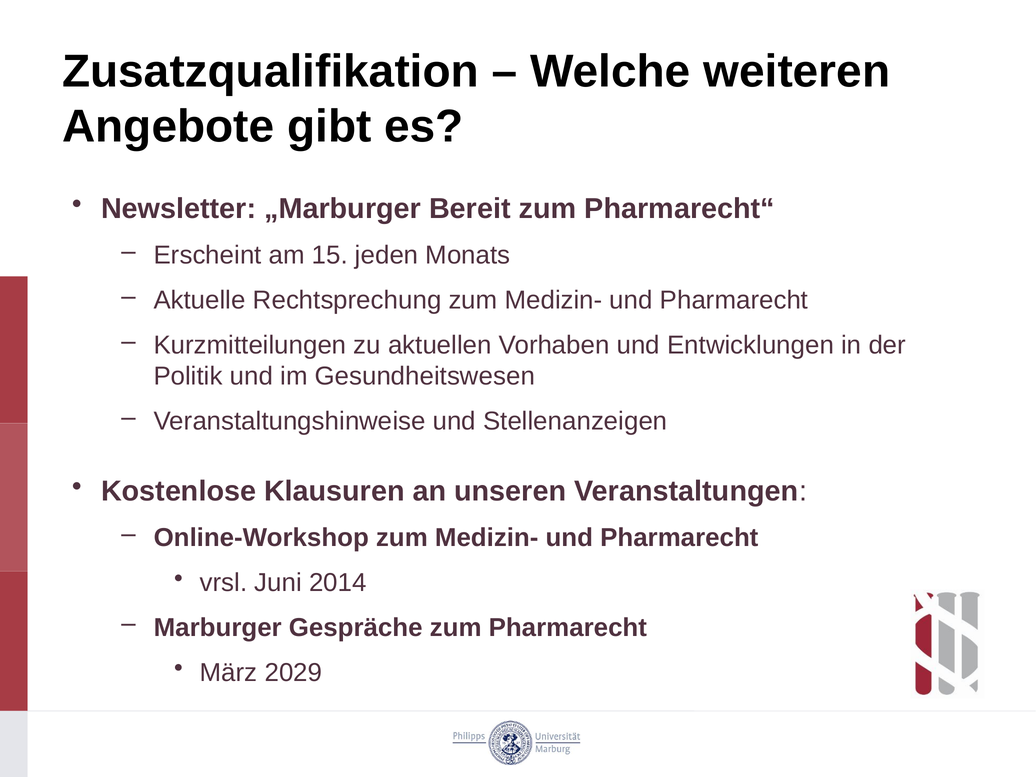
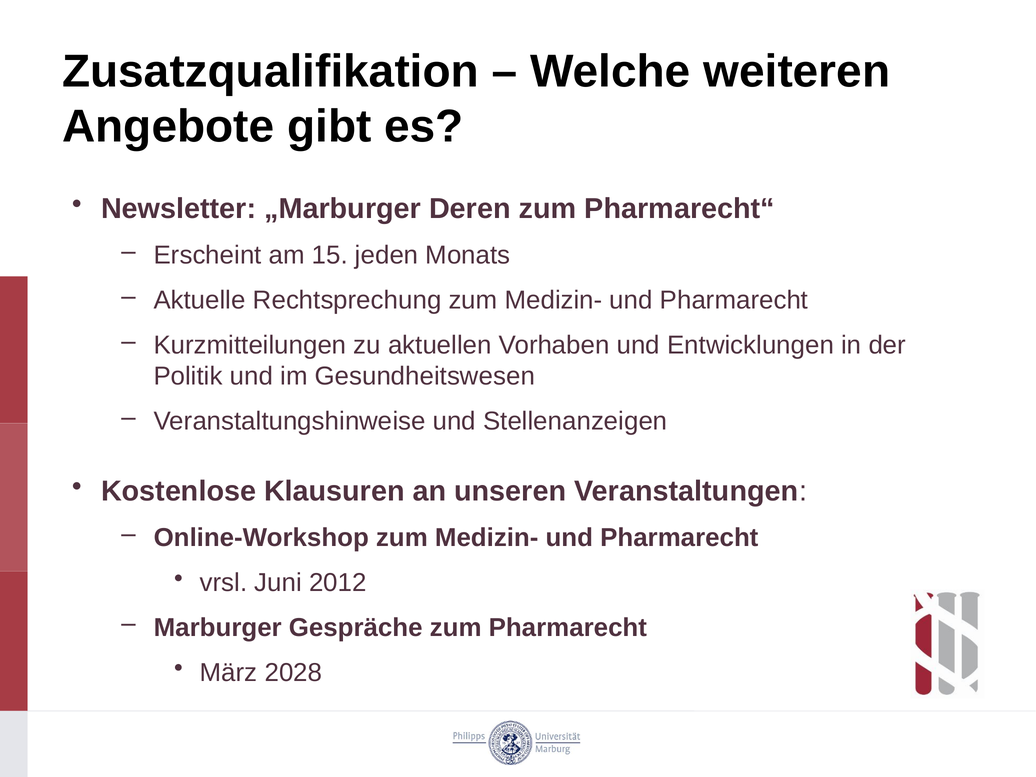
Bereit: Bereit -> Deren (470, 209)
2014: 2014 -> 2012 (338, 583)
2029: 2029 -> 2028 (293, 673)
